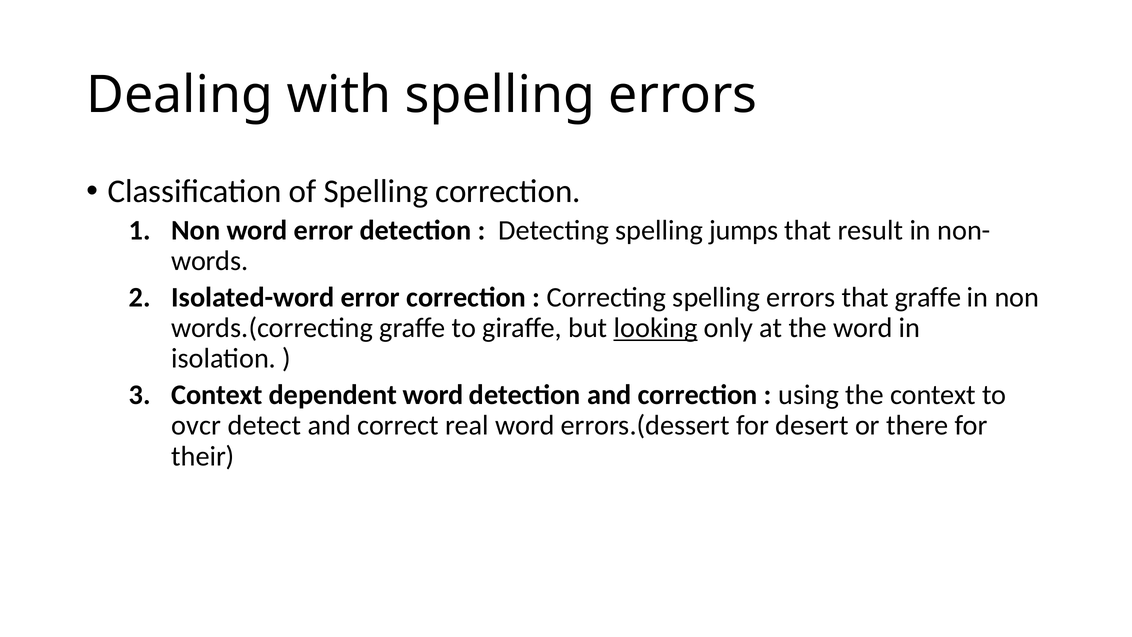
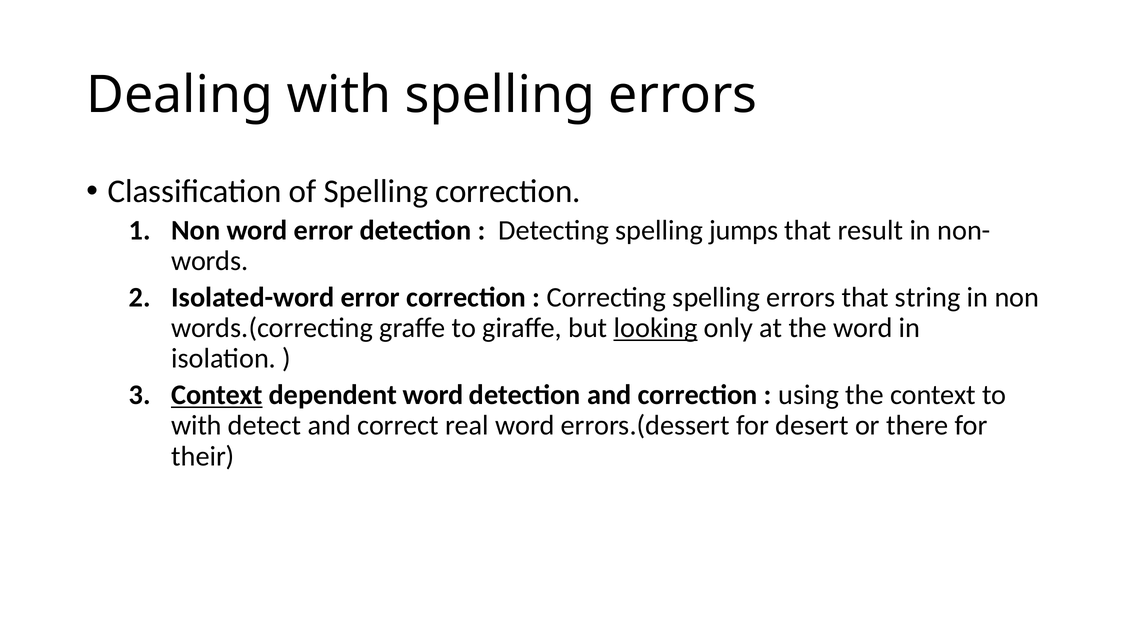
that graffe: graffe -> string (928, 297)
Context underline: none -> present (217, 395)
ovcr: ovcr -> with (196, 425)
